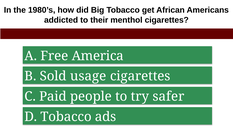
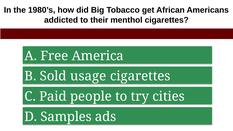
safer: safer -> cities (169, 97)
D Tobacco: Tobacco -> Samples (66, 117)
